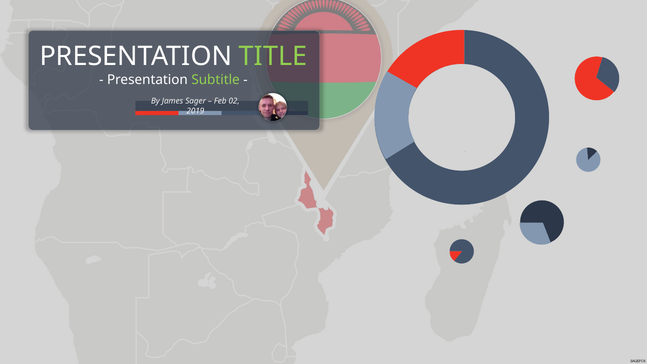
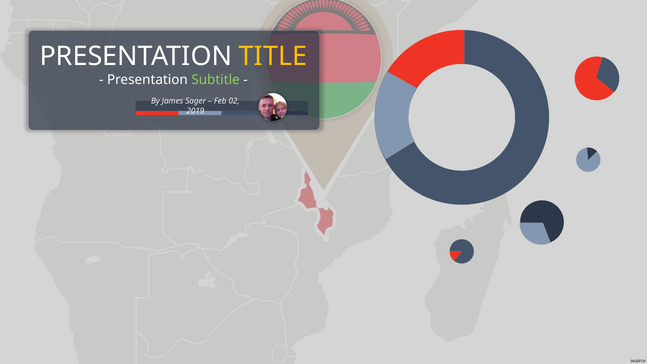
TITLE colour: light green -> yellow (273, 56)
